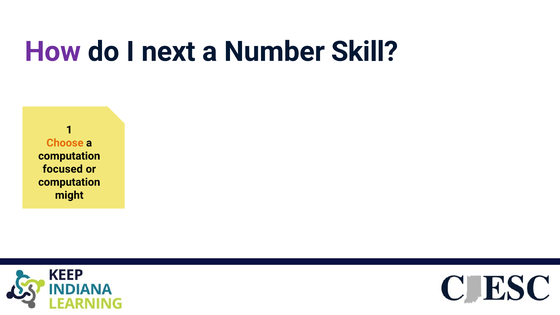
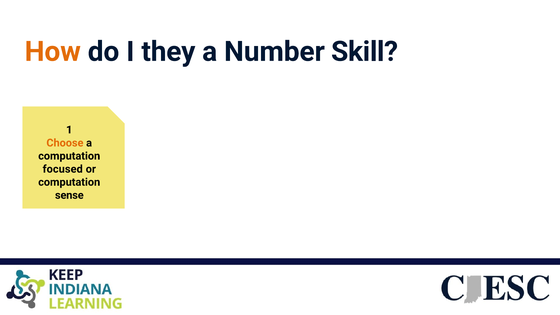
How colour: purple -> orange (53, 52)
next: next -> they (168, 52)
might: might -> sense (69, 195)
